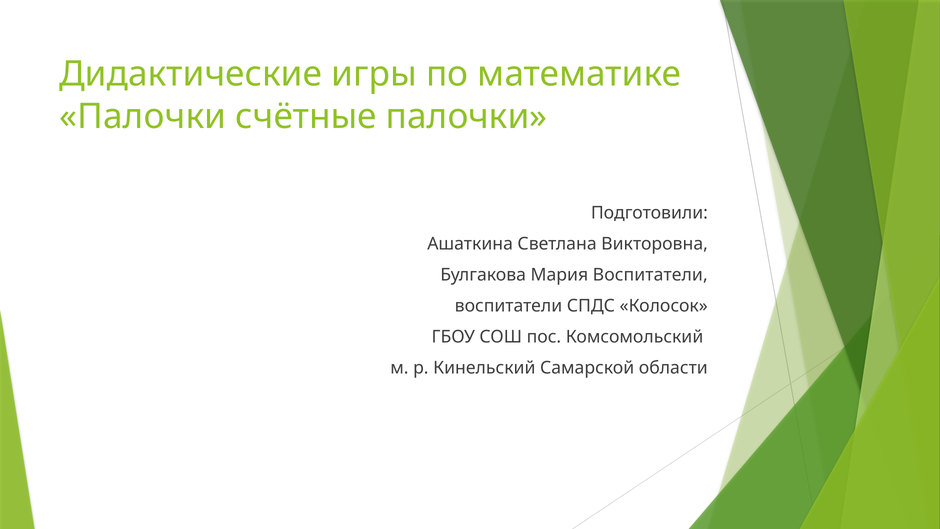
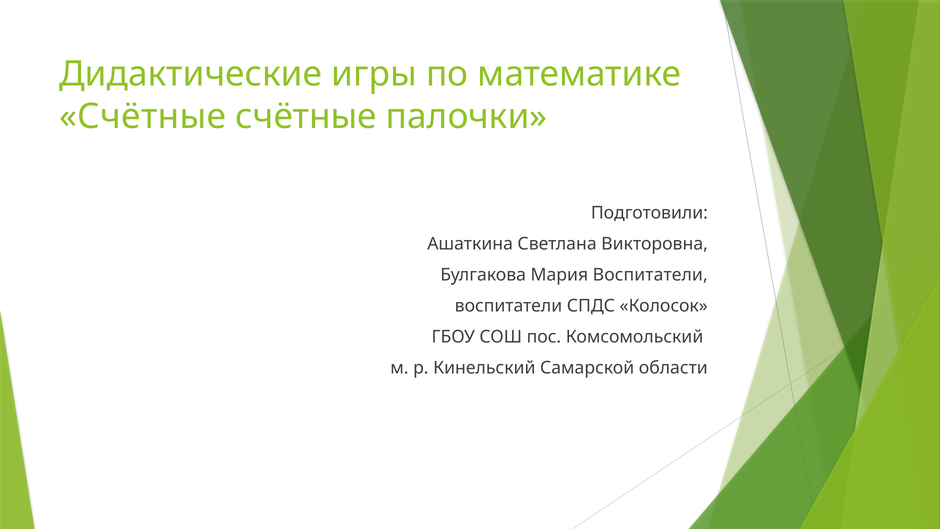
Палочки: Палочки -> Счётные (143, 116)
